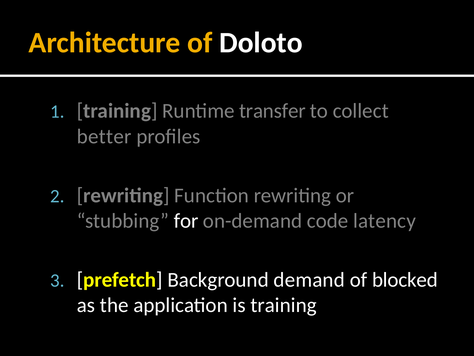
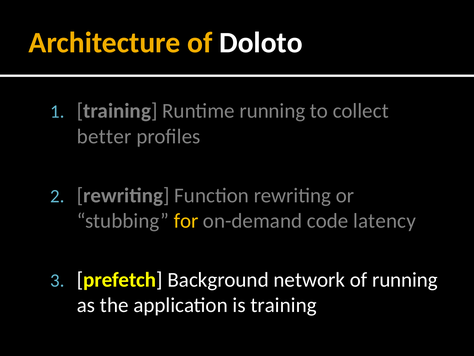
Runtime transfer: transfer -> running (272, 111)
for colour: white -> yellow (186, 221)
demand: demand -> network (309, 280)
of blocked: blocked -> running (405, 280)
